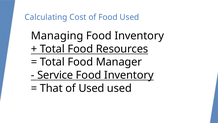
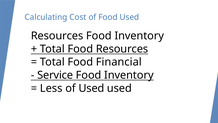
Managing: Managing -> Resources (57, 36)
Manager: Manager -> Financial (119, 62)
That: That -> Less (51, 88)
